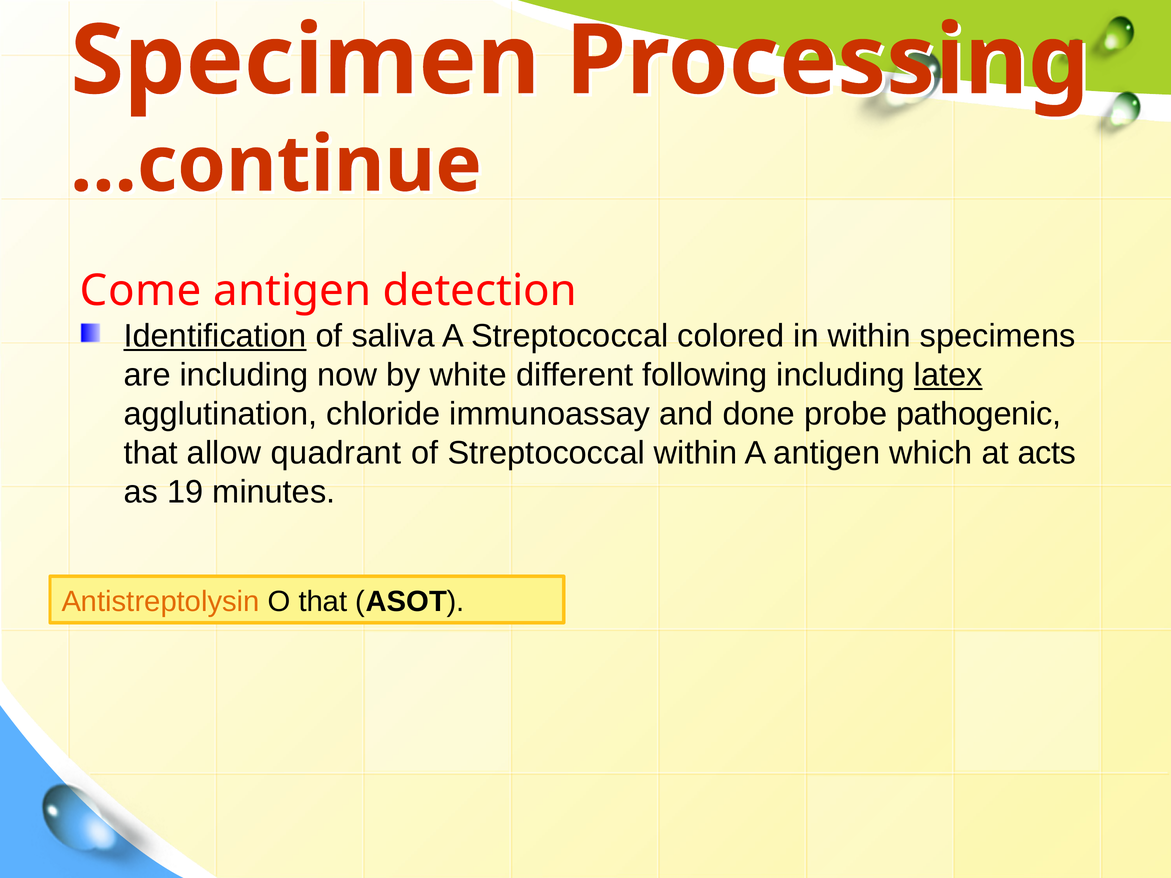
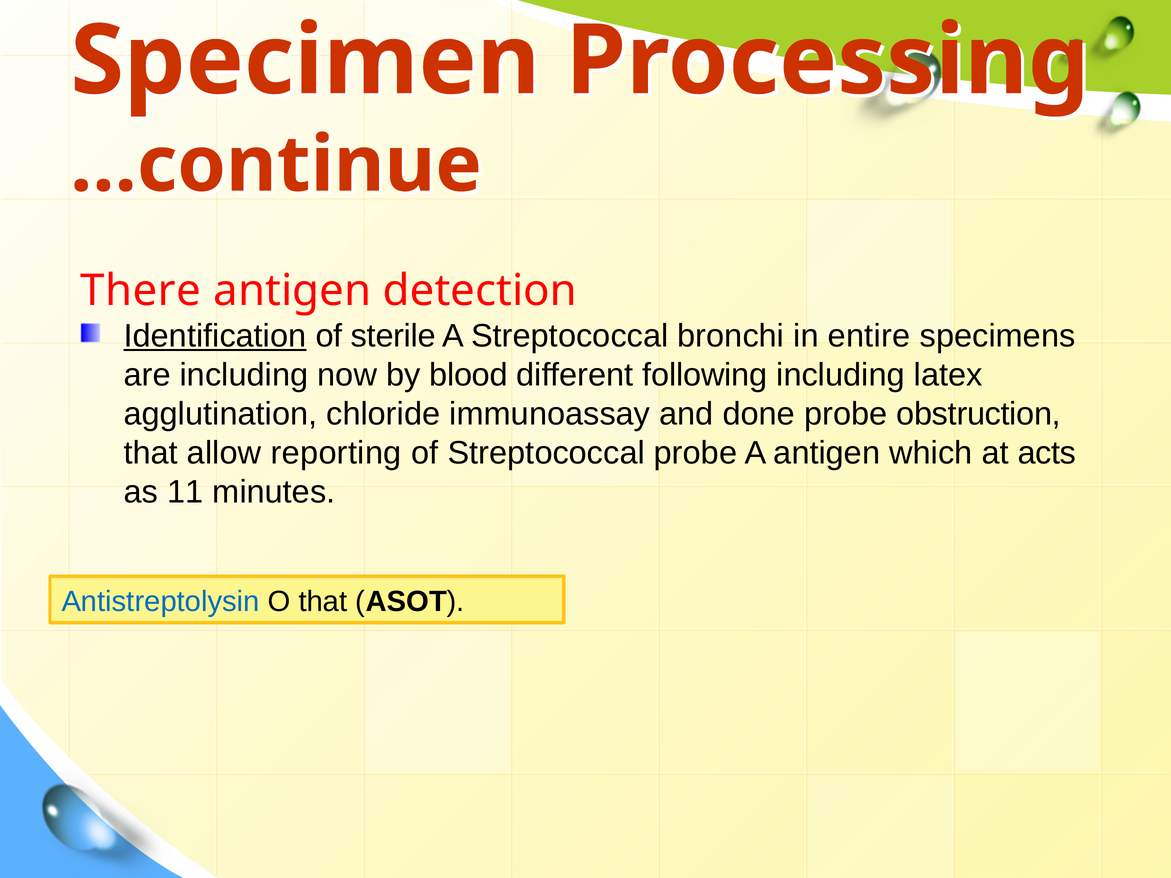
Come: Come -> There (141, 291)
saliva: saliva -> sterile (393, 336)
colored: colored -> bronchi (731, 336)
in within: within -> entire (869, 336)
white: white -> blood (469, 375)
latex underline: present -> none (948, 375)
pathogenic: pathogenic -> obstruction (979, 414)
quadrant: quadrant -> reporting (336, 453)
Streptococcal within: within -> probe (696, 453)
19: 19 -> 11 (185, 492)
Antistreptolysin colour: orange -> blue (161, 602)
